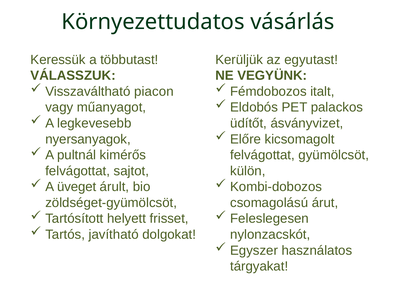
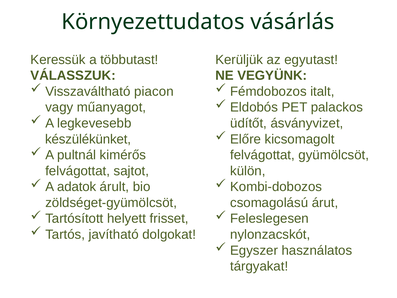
nyersanyagok: nyersanyagok -> készülékünket (88, 139)
üveget: üveget -> adatok (77, 187)
